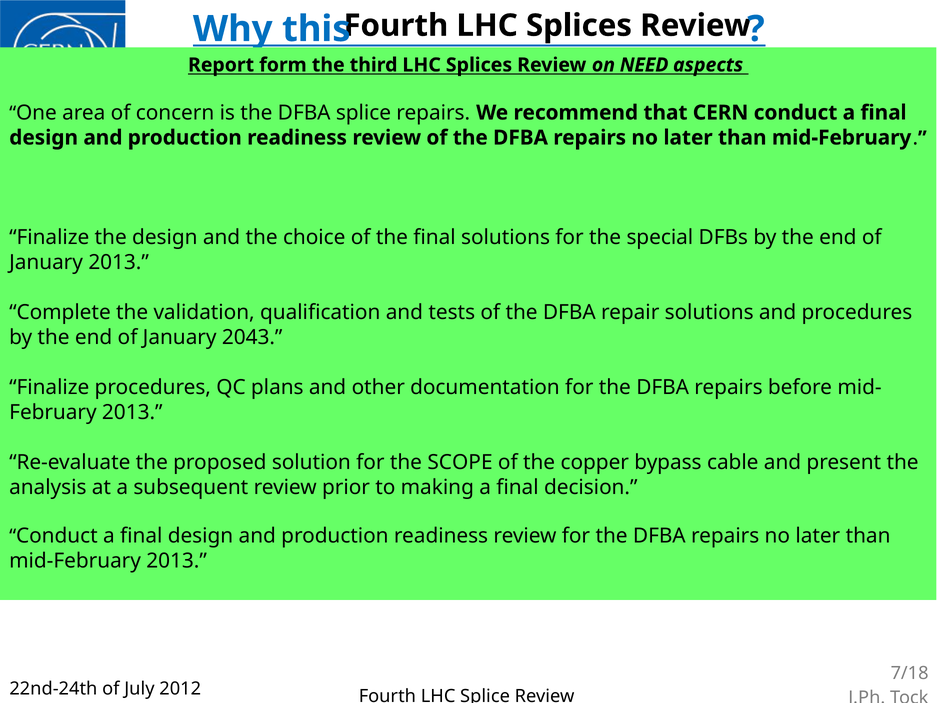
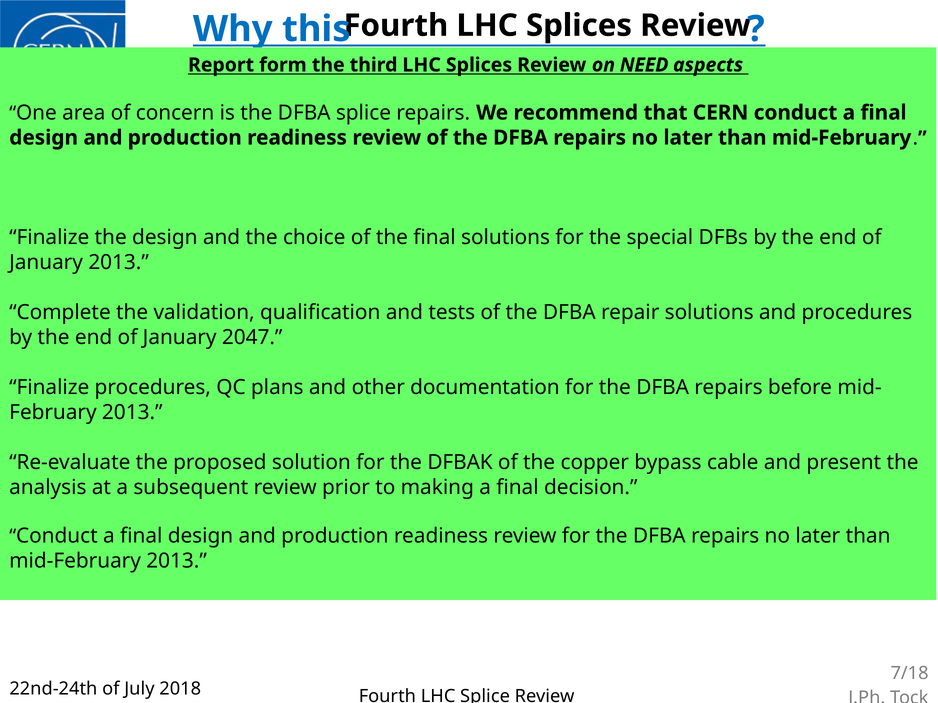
2043: 2043 -> 2047 (252, 338)
SCOPE: SCOPE -> DFBAK (460, 463)
2012: 2012 -> 2018 (180, 689)
